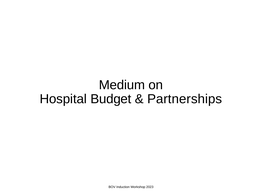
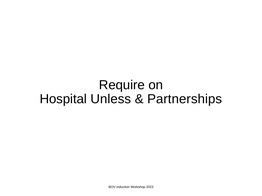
Medium: Medium -> Require (122, 85)
Budget: Budget -> Unless (111, 99)
